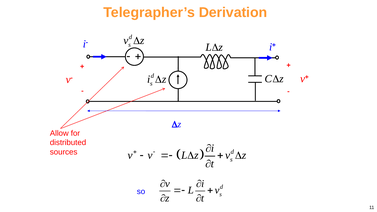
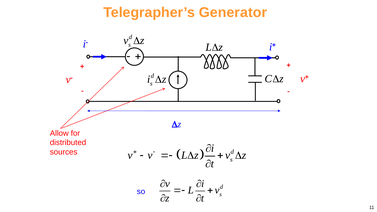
Derivation: Derivation -> Generator (233, 12)
